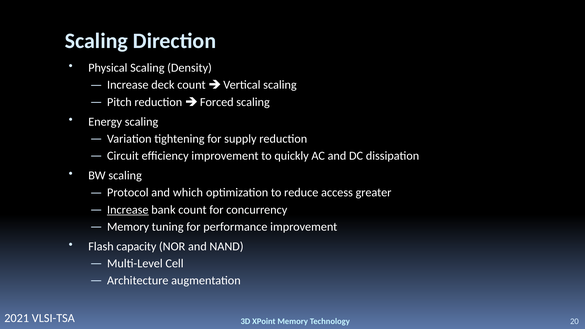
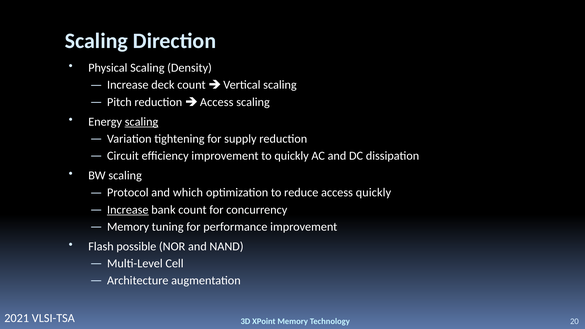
Forced: Forced -> Access (217, 102)
scaling underline: none -> present (142, 122)
access greater: greater -> quickly (373, 193)
capacity: capacity -> possible (136, 247)
